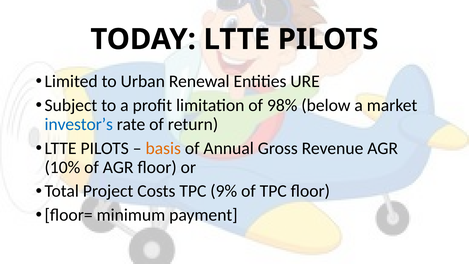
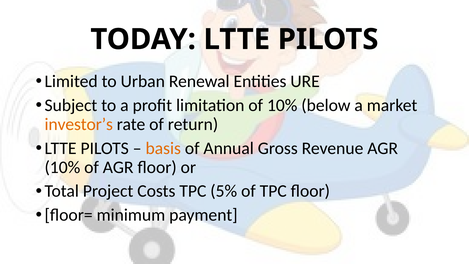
of 98%: 98% -> 10% (282, 105)
investor’s colour: blue -> orange (79, 124)
9%: 9% -> 5% (224, 191)
